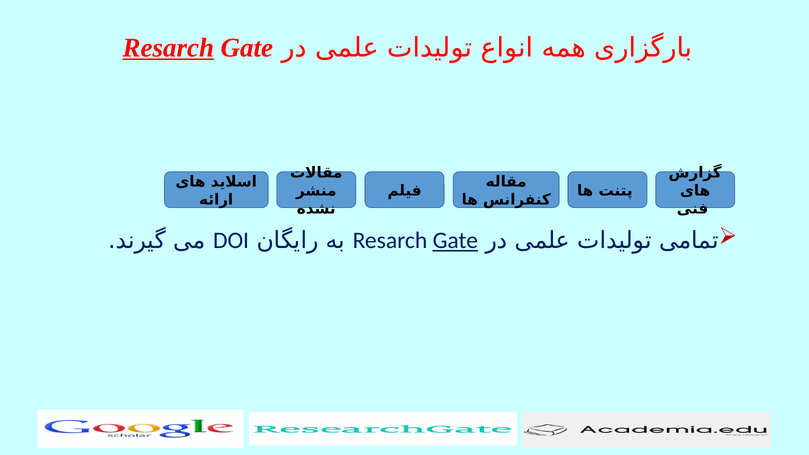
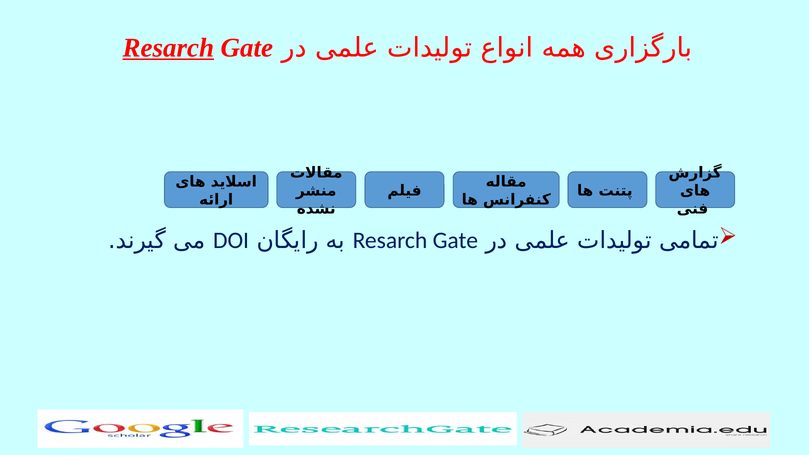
Gate underline: present -> none (455, 241)
